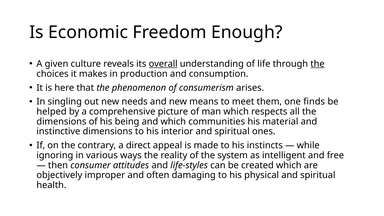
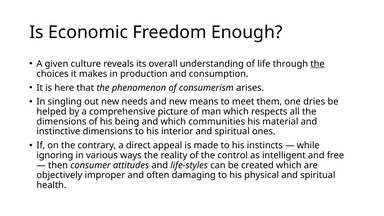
overall underline: present -> none (163, 64)
finds: finds -> dries (314, 102)
system: system -> control (233, 155)
